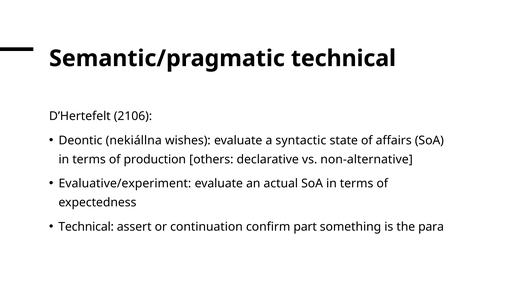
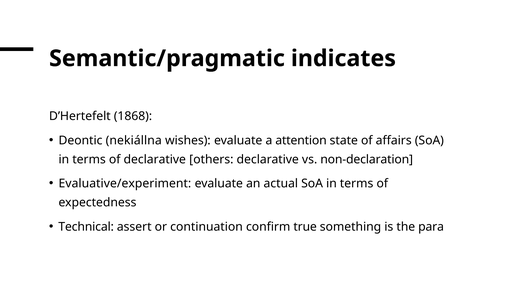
Semantic/pragmatic technical: technical -> indicates (343, 59)
2106: 2106 -> 1868 (133, 116)
syntactic: syntactic -> attention (301, 140)
of production: production -> declarative (155, 159)
non-alternative: non-alternative -> non-declaration (367, 159)
part: part -> true (305, 227)
